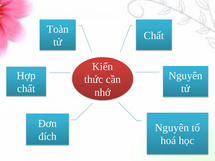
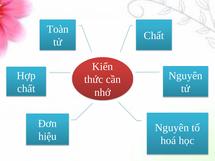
đích: đích -> hiệu (47, 137)
